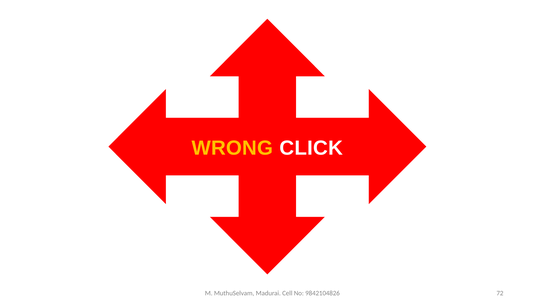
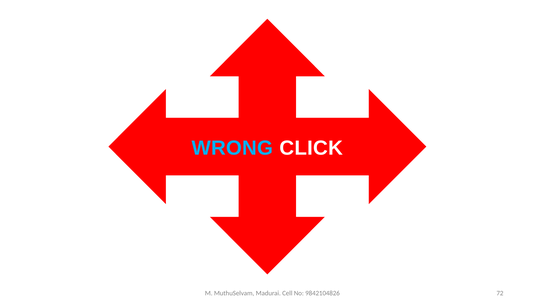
WRONG colour: yellow -> light blue (232, 148)
